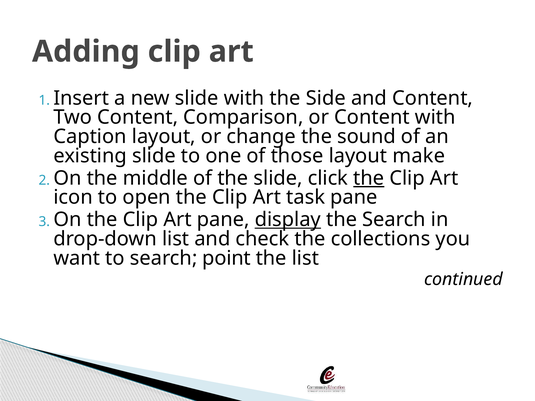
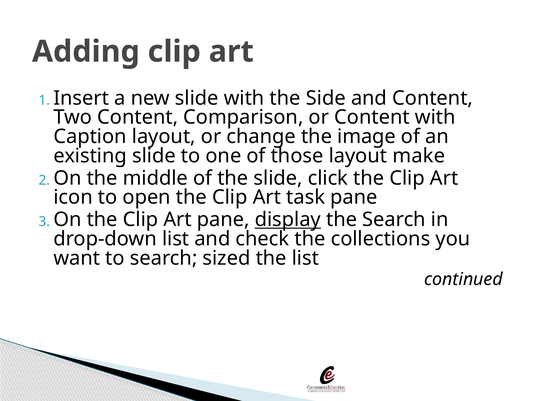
sound: sound -> image (367, 137)
the underline: present -> none (369, 178)
point: point -> sized (226, 258)
